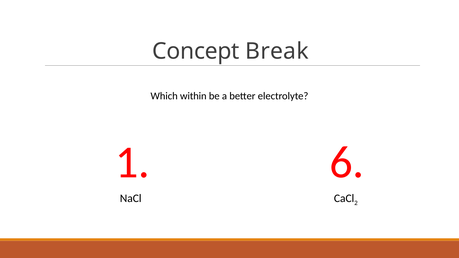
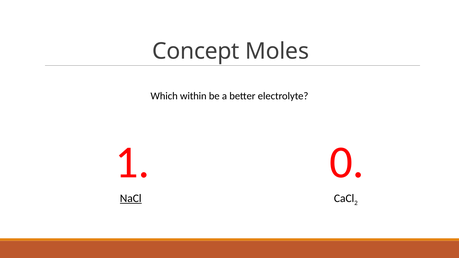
Break: Break -> Moles (277, 51)
6: 6 -> 0 (347, 163)
NaCl underline: none -> present (131, 198)
